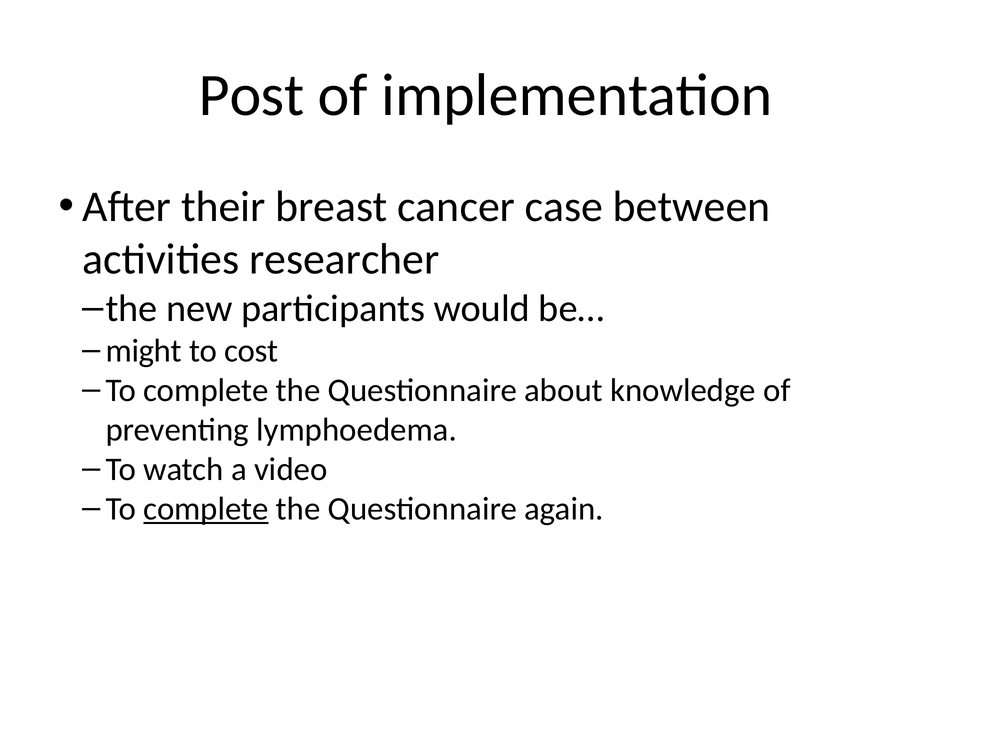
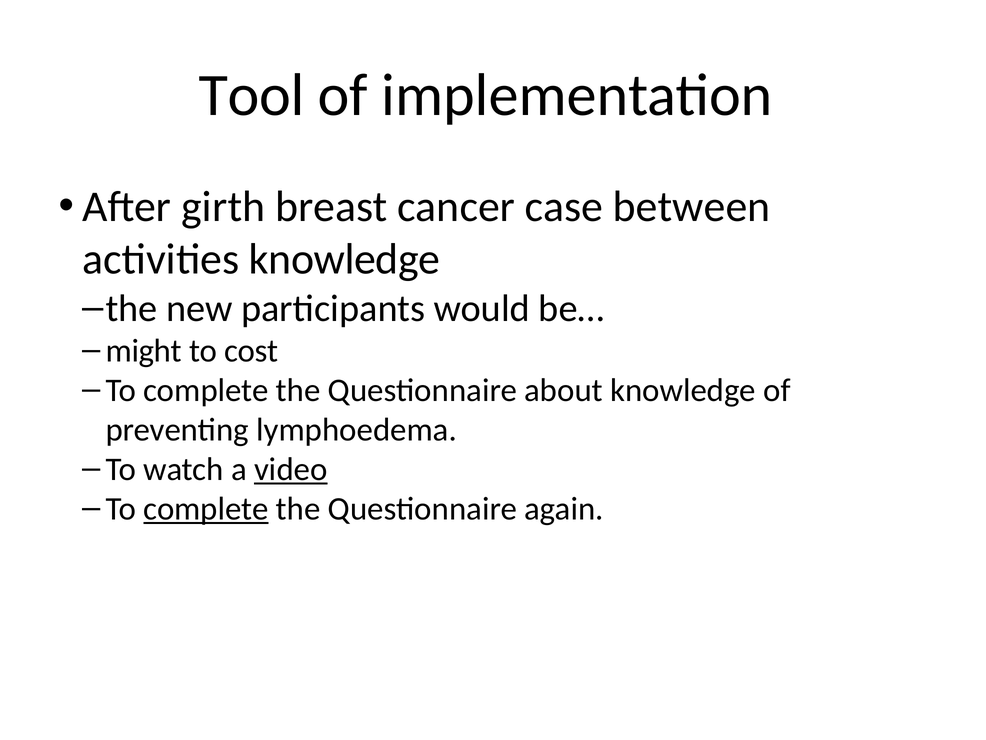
Post: Post -> Tool (252, 95)
their: their -> girth (223, 207)
activities researcher: researcher -> knowledge (344, 259)
video underline: none -> present (291, 469)
